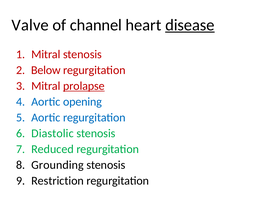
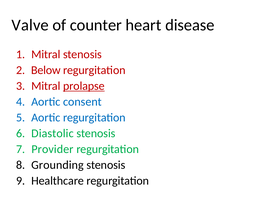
channel: channel -> counter (96, 25)
disease underline: present -> none (190, 25)
opening: opening -> consent (82, 102)
Reduced: Reduced -> Provider (52, 149)
Restriction: Restriction -> Healthcare (58, 181)
